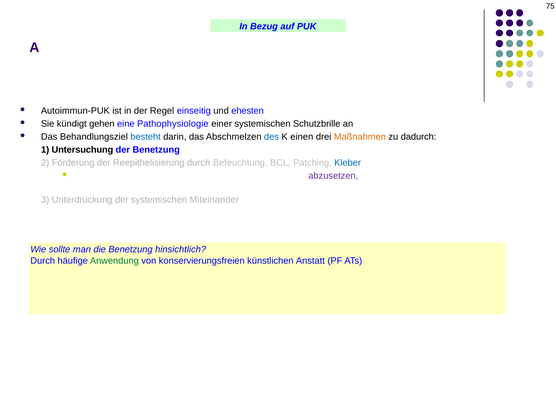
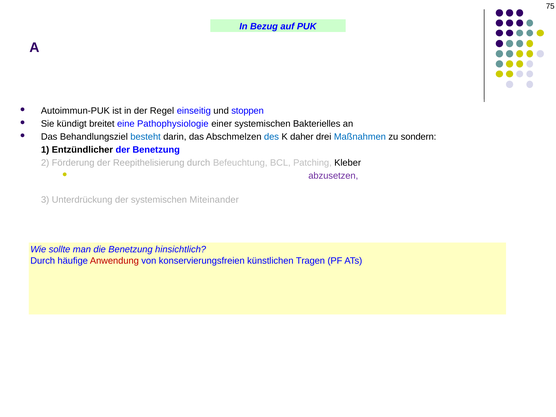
ehesten: ehesten -> stoppen (248, 111)
gehen: gehen -> breitet (102, 124)
Schutzbrille: Schutzbrille -> Bakterielles (317, 124)
einen: einen -> daher (302, 137)
Maßnahmen colour: orange -> blue (360, 137)
dadurch: dadurch -> sondern (419, 137)
Untersuchung: Untersuchung -> Entzündlicher (82, 150)
Kleber colour: blue -> black (348, 163)
Anwendung colour: green -> red (114, 261)
Anstatt: Anstatt -> Tragen (310, 261)
